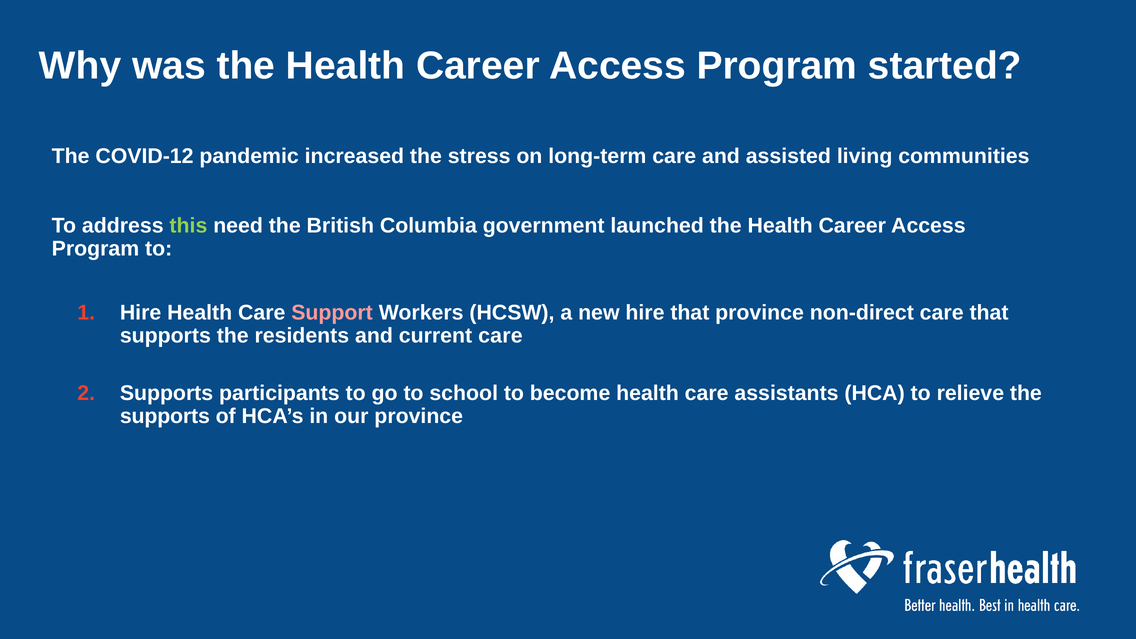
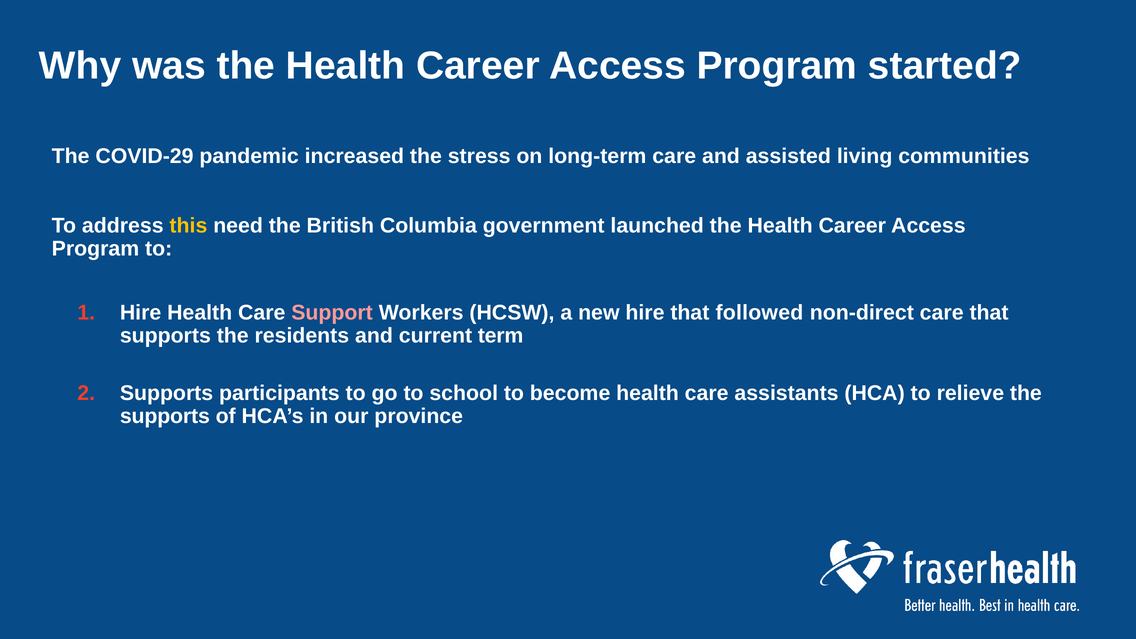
COVID-12: COVID-12 -> COVID-29 (144, 156)
this colour: light green -> yellow (188, 226)
that province: province -> followed (759, 313)
current care: care -> term (501, 336)
